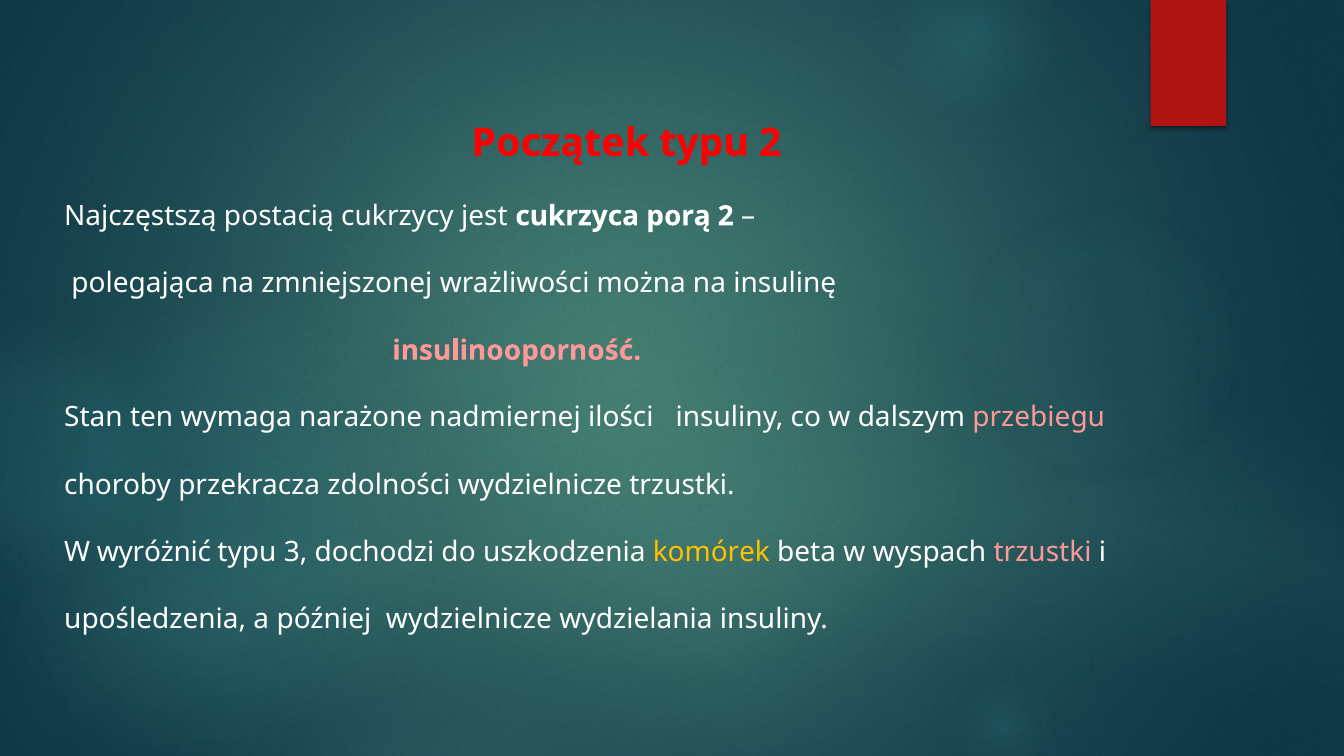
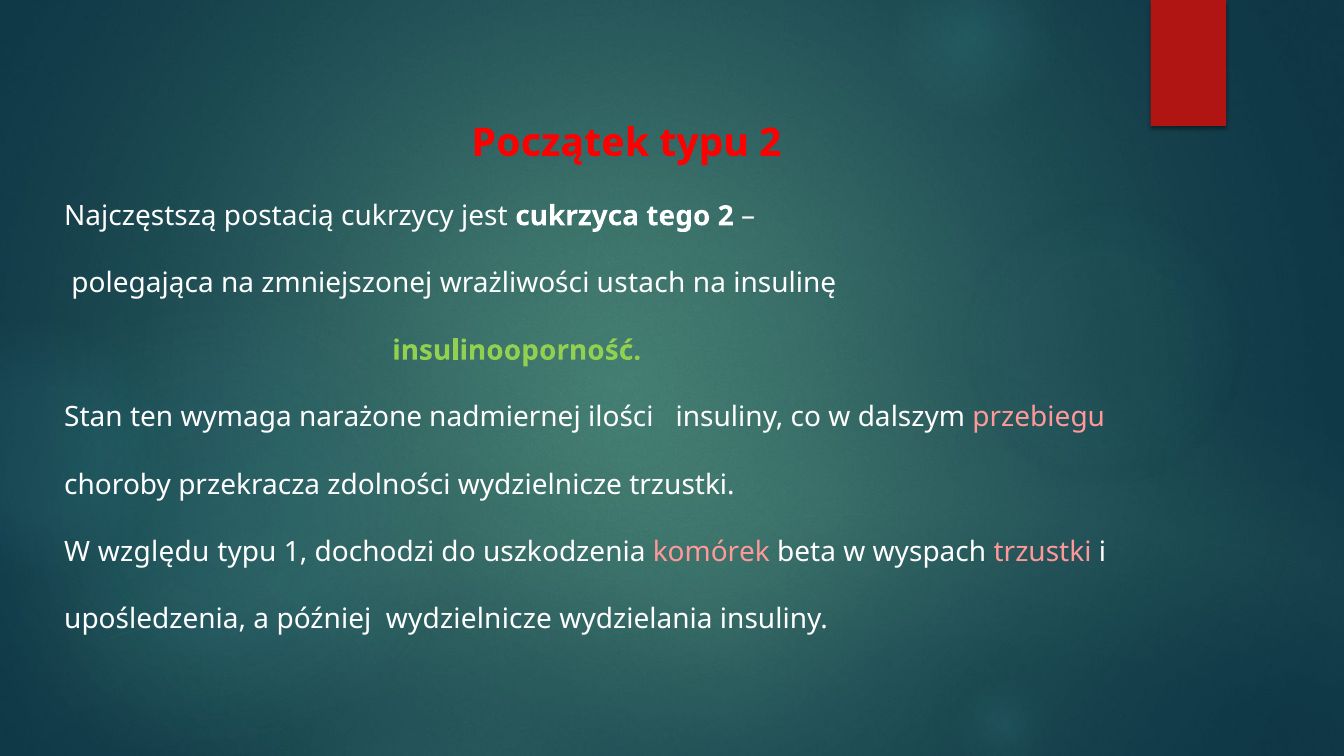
porą: porą -> tego (678, 216)
można: można -> ustach (641, 283)
insulinooporność colour: pink -> light green (517, 350)
wyróżnić: wyróżnić -> względu (154, 552)
3: 3 -> 1 (296, 552)
komórek colour: yellow -> pink (711, 552)
